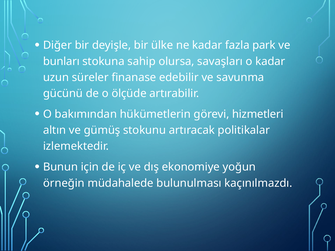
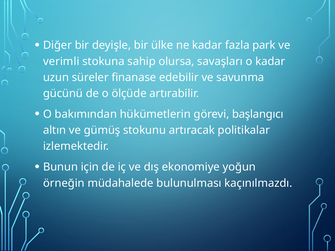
bunları: bunları -> verimli (61, 61)
hizmetleri: hizmetleri -> başlangıcı (258, 114)
